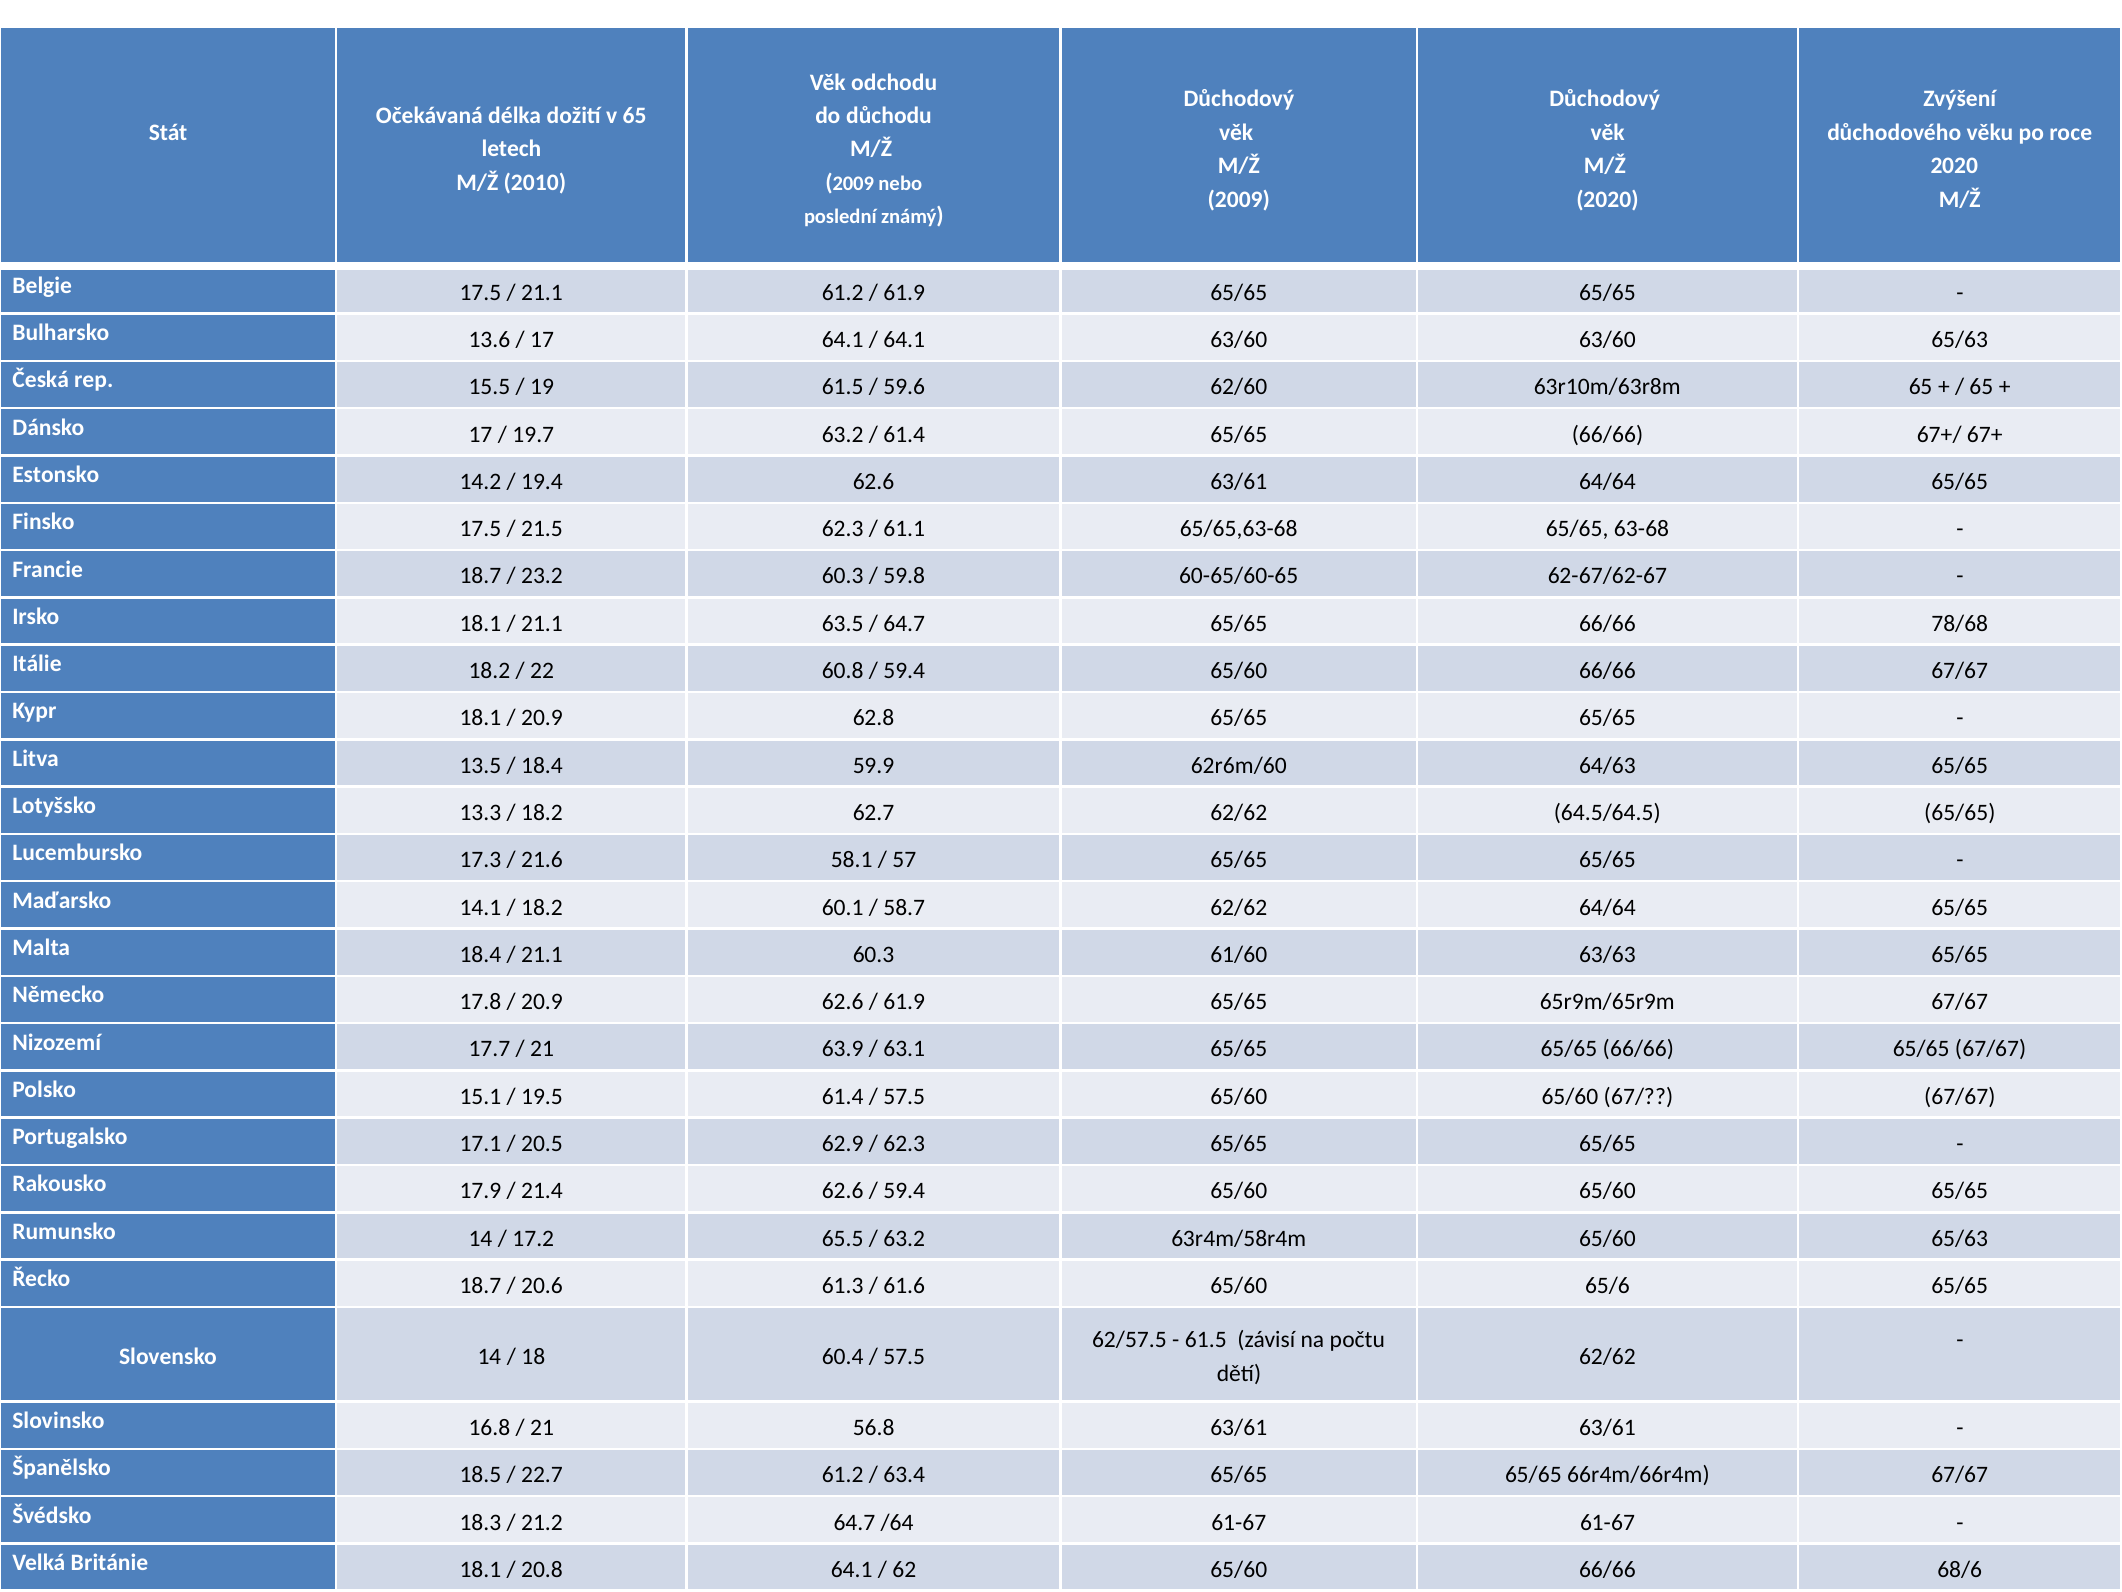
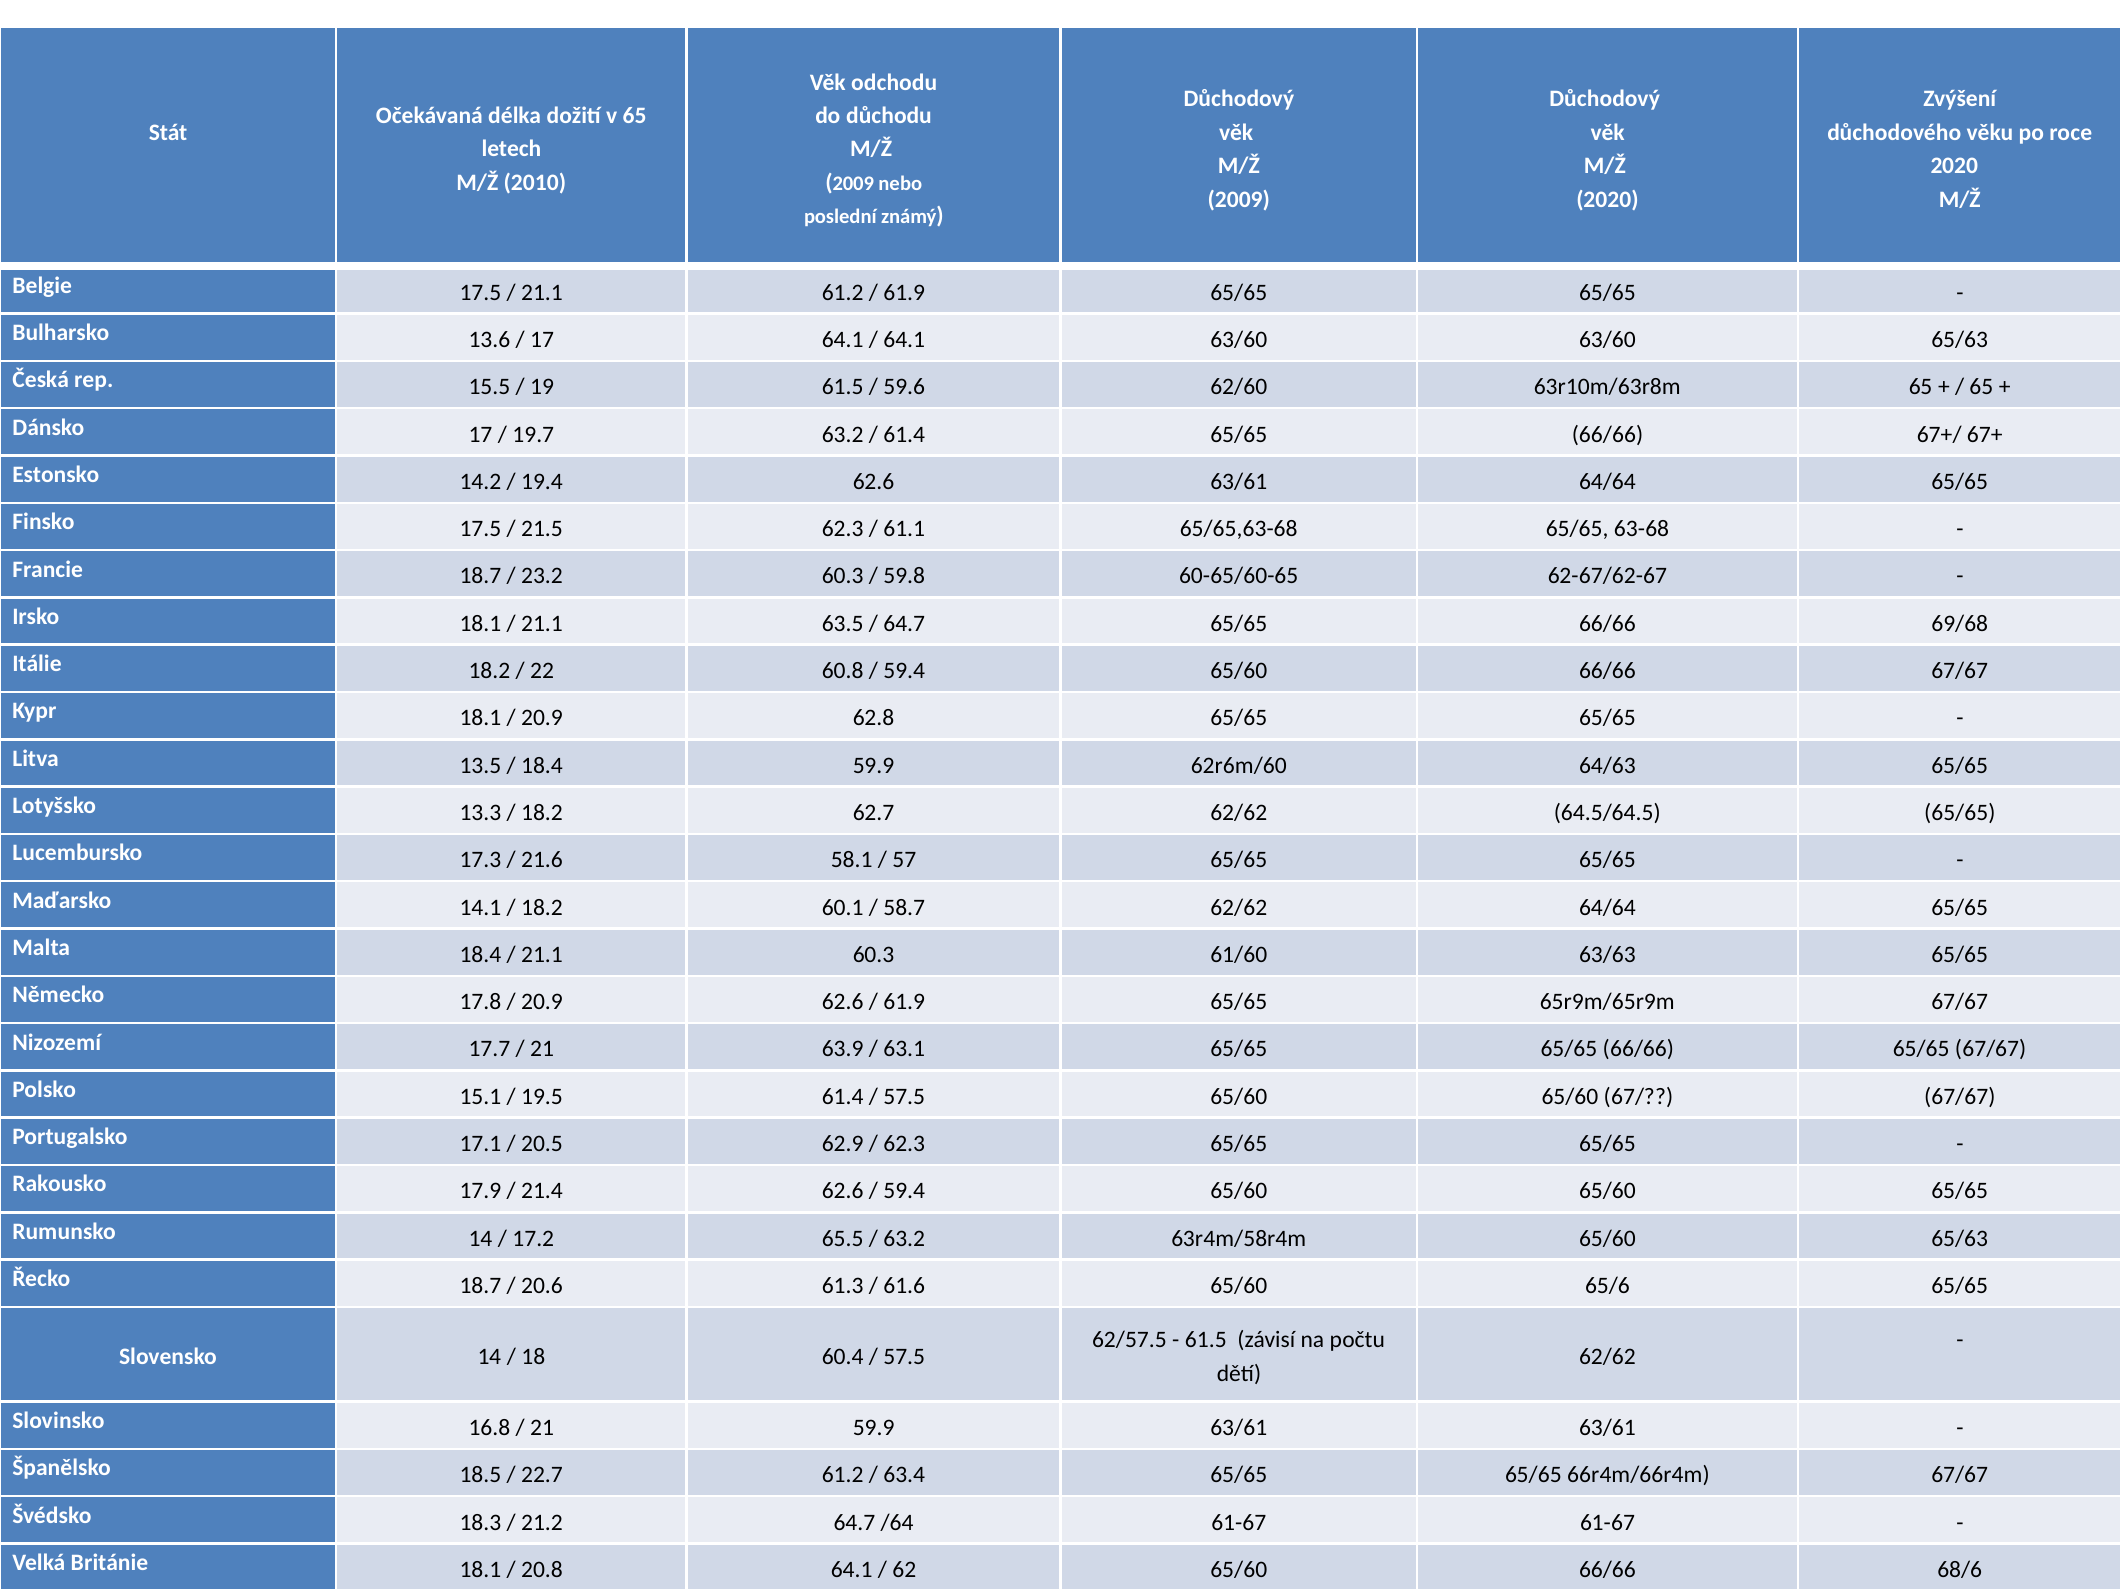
78/68: 78/68 -> 69/68 (1960, 623)
21 56.8: 56.8 -> 59.9 (874, 1427)
